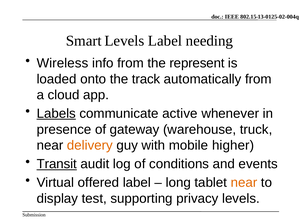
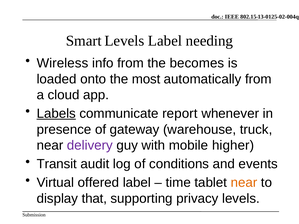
represent: represent -> becomes (197, 63)
track: track -> most (146, 79)
active: active -> report (180, 114)
delivery colour: orange -> purple (90, 146)
Transit underline: present -> none (57, 164)
long: long -> time (178, 183)
test: test -> that (94, 199)
